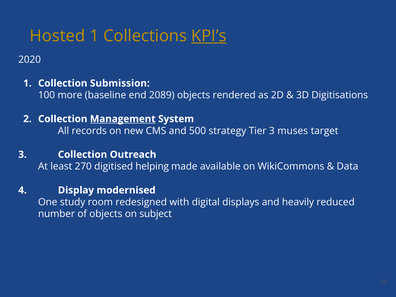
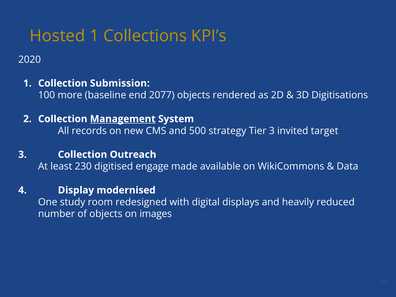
KPI’s underline: present -> none (209, 36)
2089: 2089 -> 2077 (162, 95)
muses: muses -> invited (293, 131)
270: 270 -> 230 (83, 166)
helping: helping -> engage (152, 166)
subject: subject -> images (156, 214)
